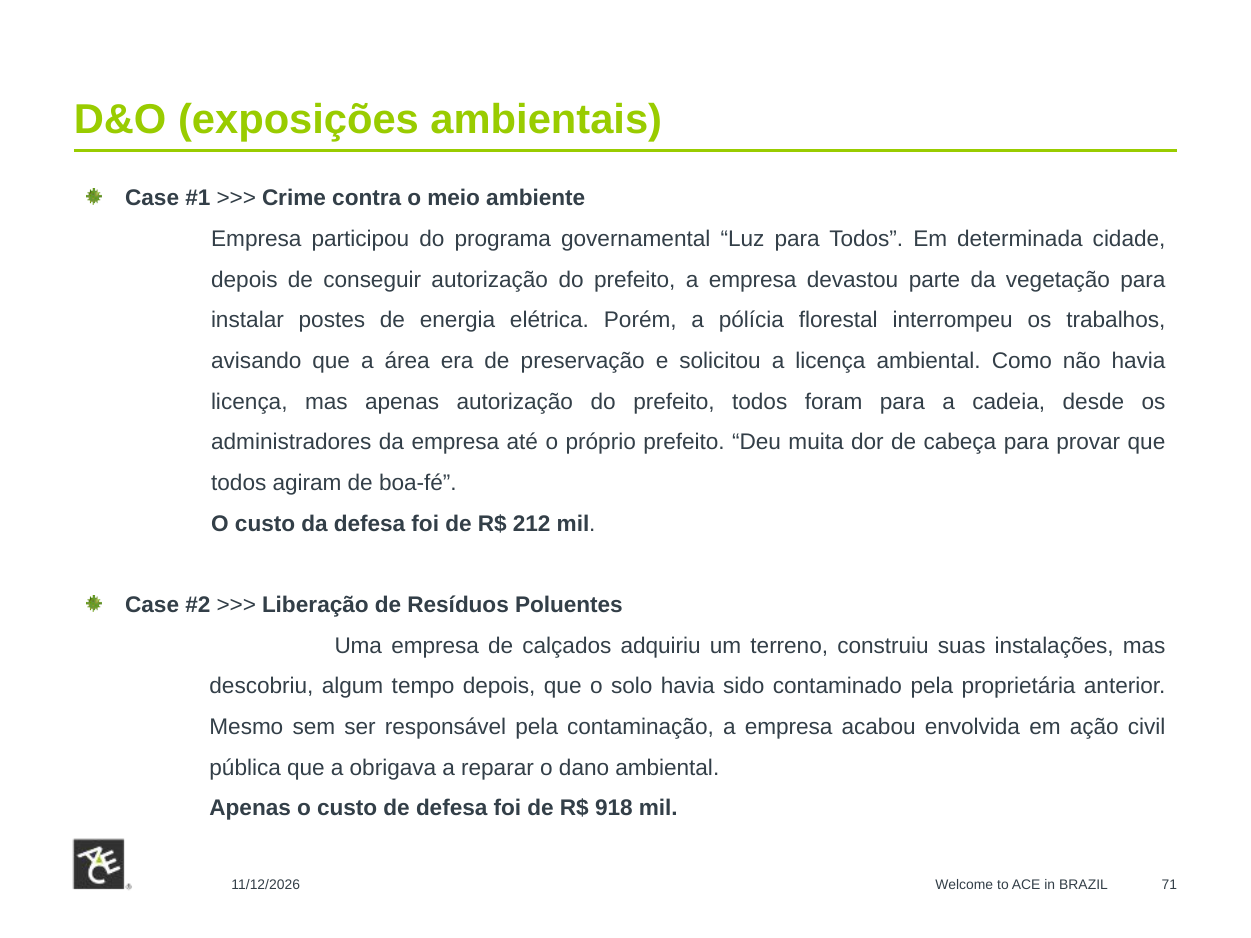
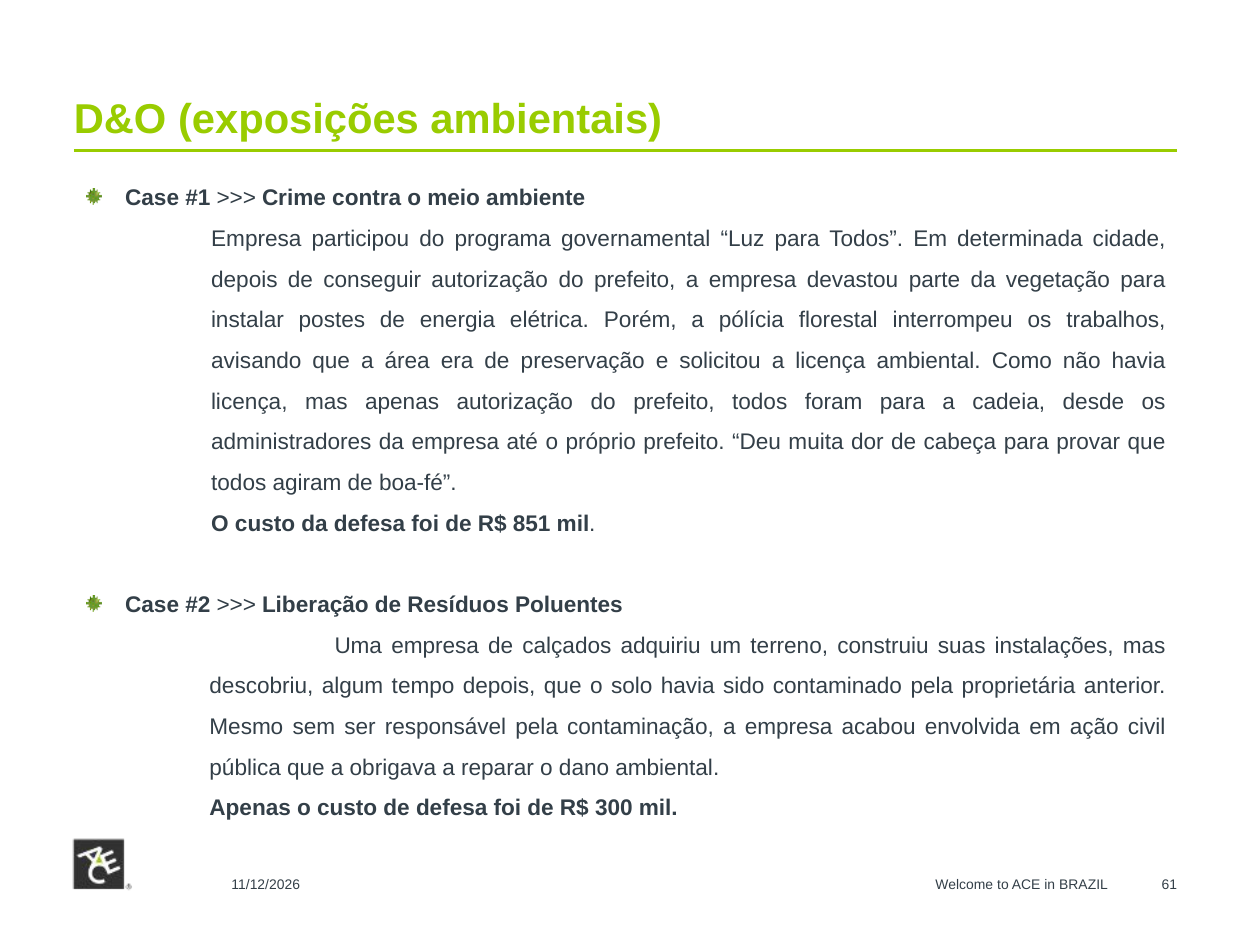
212: 212 -> 851 (532, 524)
918: 918 -> 300 (614, 809)
71: 71 -> 61 (1169, 885)
